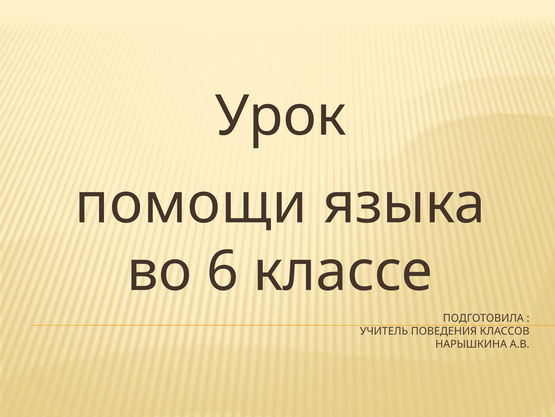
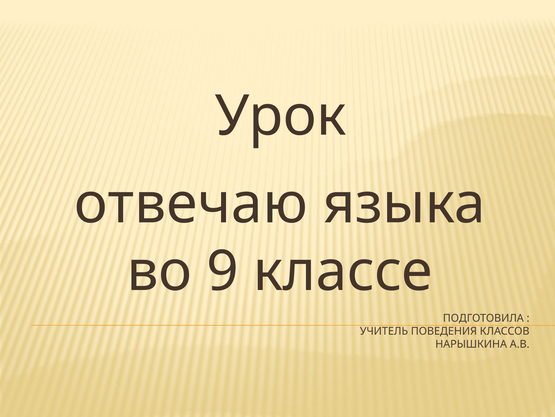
помощи: помощи -> отвечаю (191, 203)
6: 6 -> 9 (223, 271)
